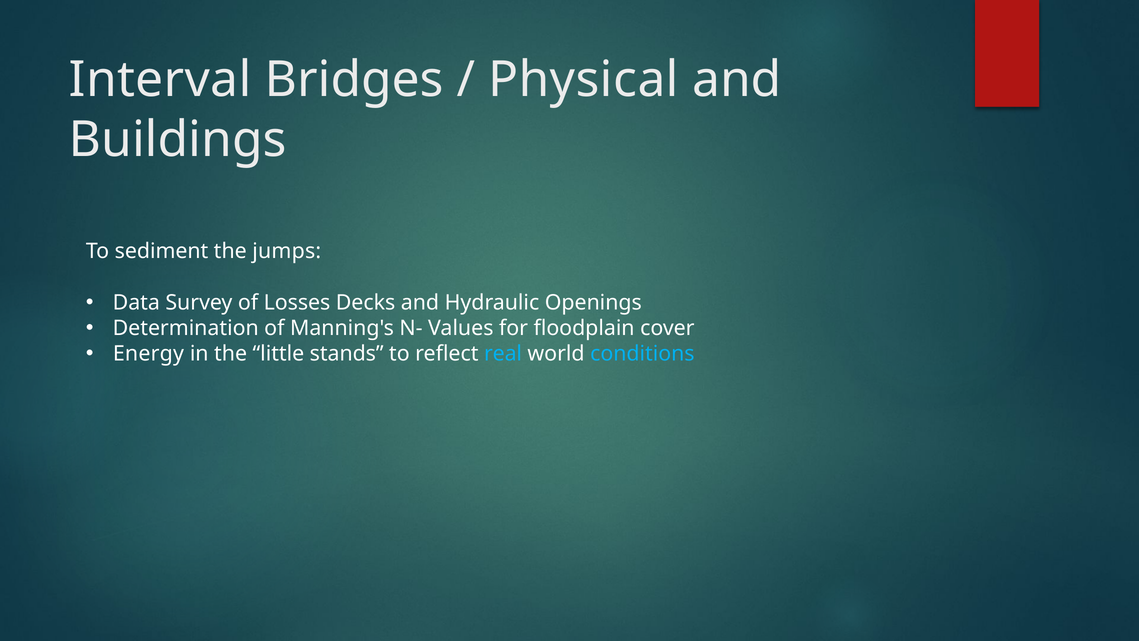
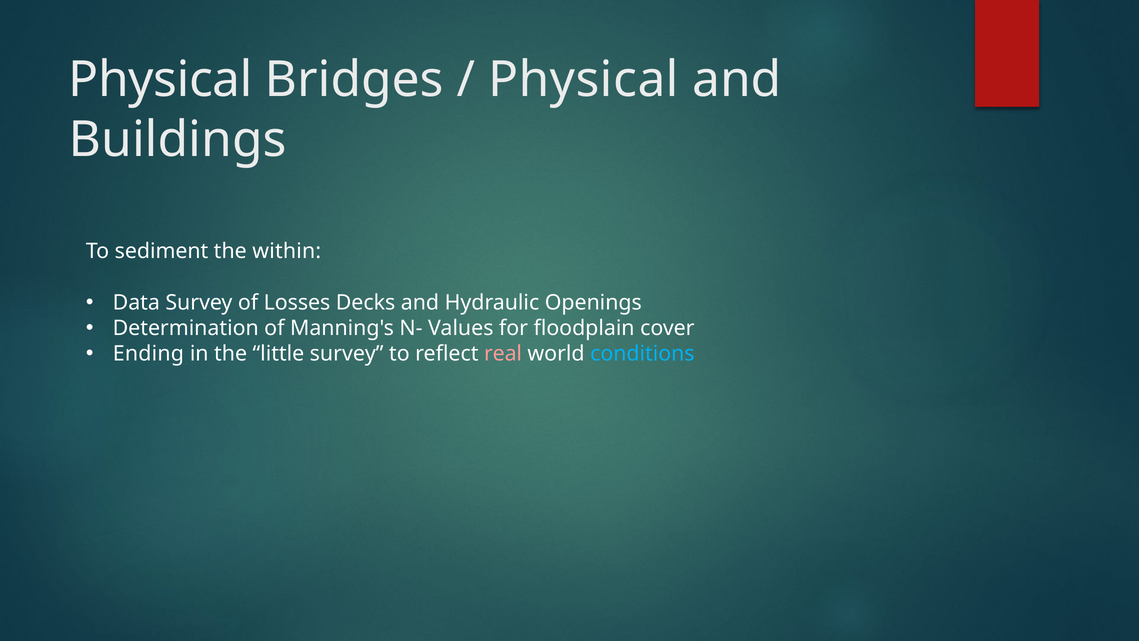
Interval: Interval -> Physical (161, 80)
jumps: jumps -> within (287, 251)
Energy: Energy -> Ending (148, 354)
little stands: stands -> survey (347, 354)
real colour: light blue -> pink (503, 354)
